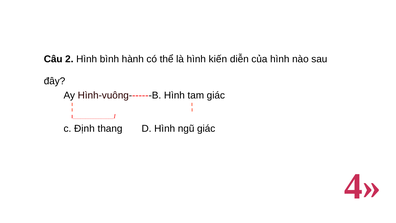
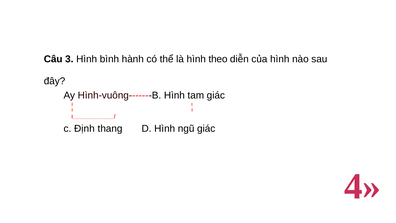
2: 2 -> 3 (69, 59)
kiến: kiến -> theo (218, 59)
